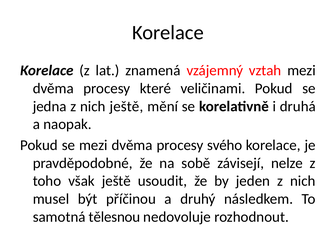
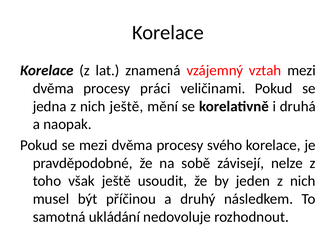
které: které -> práci (155, 88)
tělesnou: tělesnou -> ukládání (114, 217)
